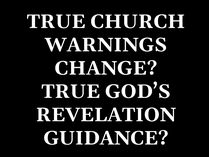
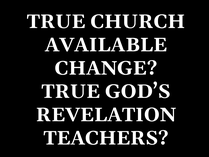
WARNINGS: WARNINGS -> AVAILABLE (106, 45)
GUIDANCE: GUIDANCE -> TEACHERS (106, 138)
